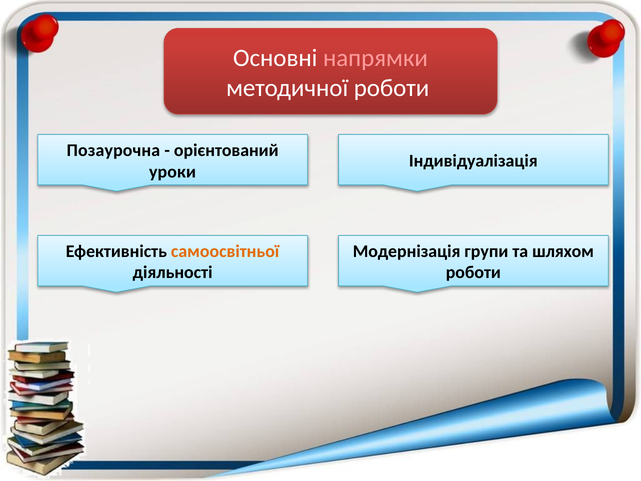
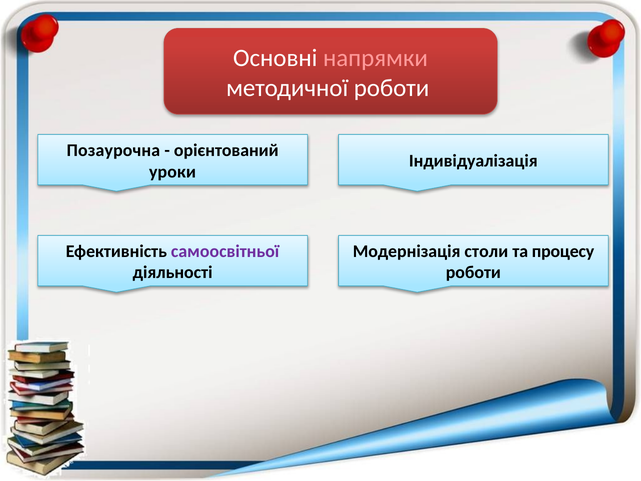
самоосвітньої colour: orange -> purple (225, 251)
групи: групи -> столи (486, 251)
шляхом: шляхом -> процесу (563, 251)
